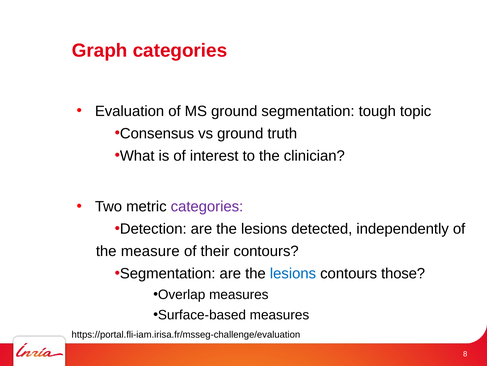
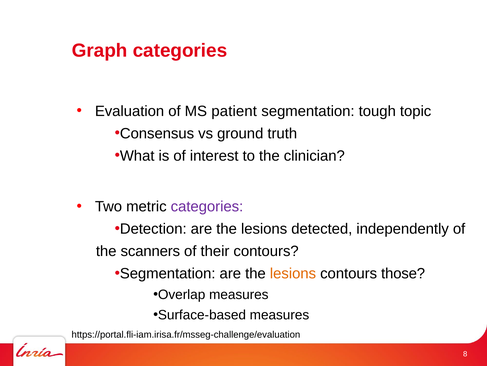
MS ground: ground -> patient (234, 111)
measure: measure -> scanners (150, 251)
lesions colour: blue -> orange (293, 273)
